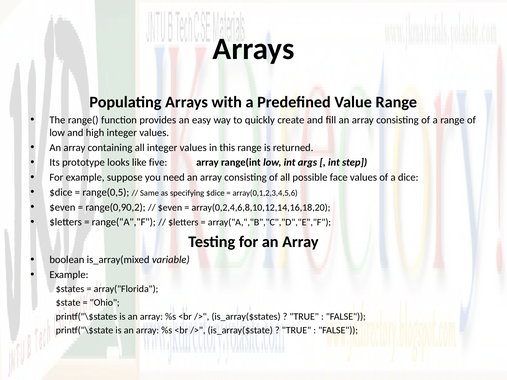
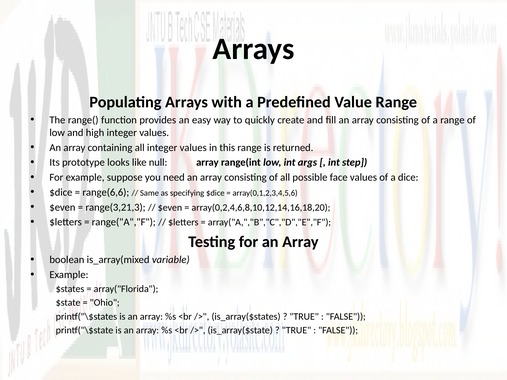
five: five -> null (158, 163)
range(0,5: range(0,5 -> range(6,6 (106, 192)
range(0,90,2: range(0,90,2 -> range(3,21,3 (115, 207)
